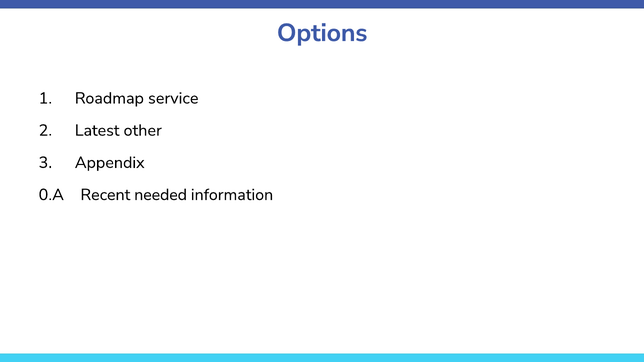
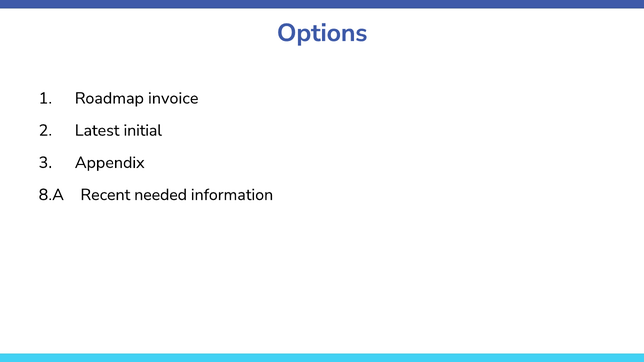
service: service -> invoice (173, 98)
other: other -> initial (143, 130)
0.A: 0.A -> 8.A (51, 195)
